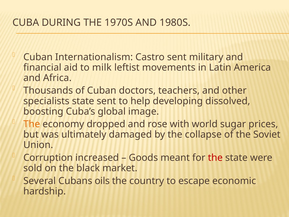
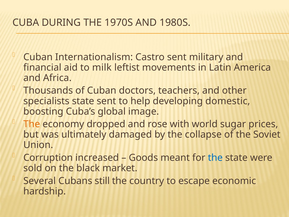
dissolved: dissolved -> domestic (228, 101)
the colour: red -> blue (215, 158)
oils: oils -> still (102, 181)
